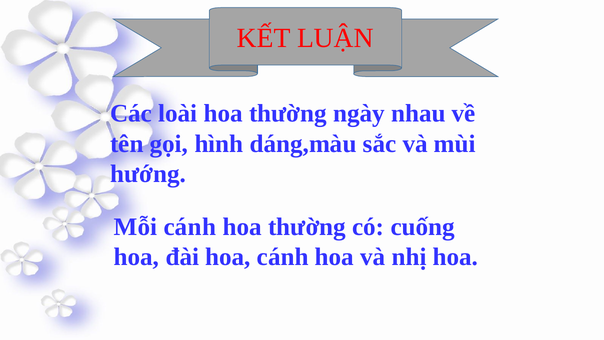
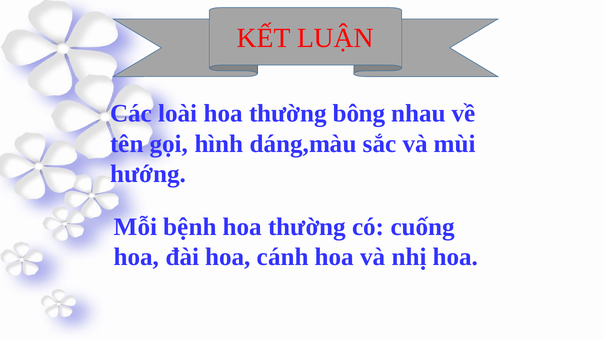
ngày: ngày -> bông (359, 113)
Mỗi cánh: cánh -> bệnh (190, 227)
